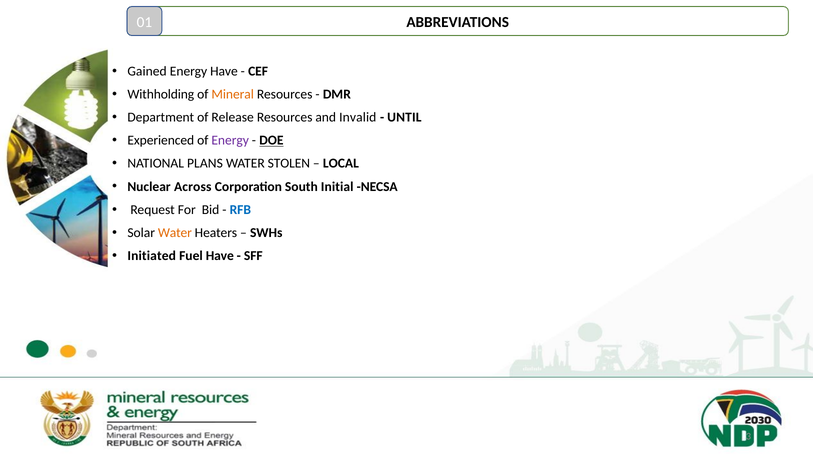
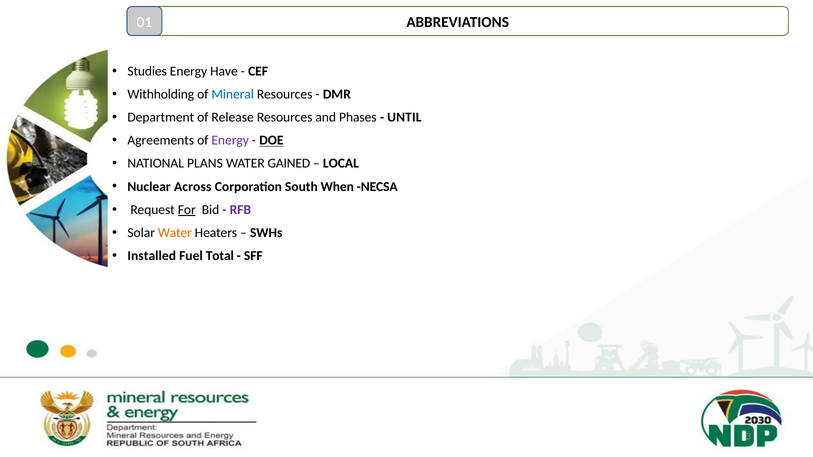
Gained: Gained -> Studies (147, 71)
Mineral colour: orange -> blue (233, 94)
Invalid: Invalid -> Phases (358, 117)
Experienced: Experienced -> Agreements (161, 141)
STOLEN: STOLEN -> GAINED (289, 164)
Initial: Initial -> When (337, 187)
For underline: none -> present (187, 210)
RFB colour: blue -> purple (240, 210)
Initiated: Initiated -> Installed (152, 256)
Fuel Have: Have -> Total (220, 256)
